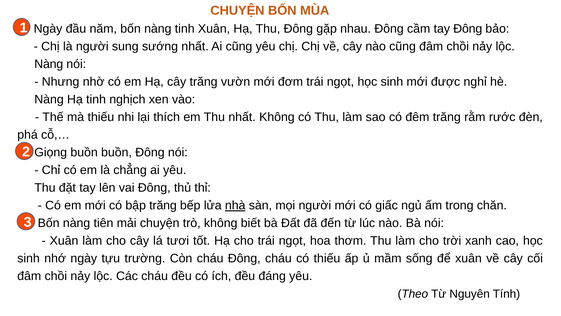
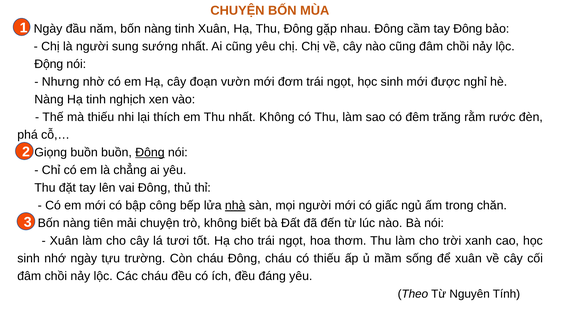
Nàng: Nàng -> Động (49, 64)
cây trăng: trăng -> đoạn (204, 82)
Đông underline: none -> present (150, 152)
bập trăng: trăng -> công (163, 205)
